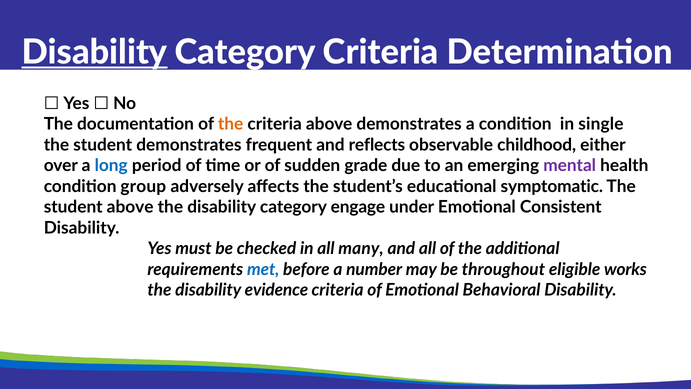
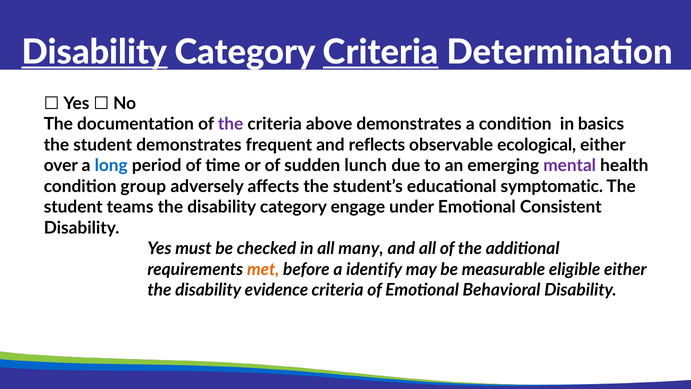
Criteria underline: none -> present (381, 52)
the colour: orange -> purple (231, 124)
single: single -> basics (601, 124)
childhood: childhood -> ecological (537, 145)
grade: grade -> lunch (366, 165)
student above: above -> teams (130, 207)
met colour: blue -> orange (263, 269)
number: number -> identify (374, 269)
throughout: throughout -> measurable (504, 269)
eligible works: works -> either (625, 269)
